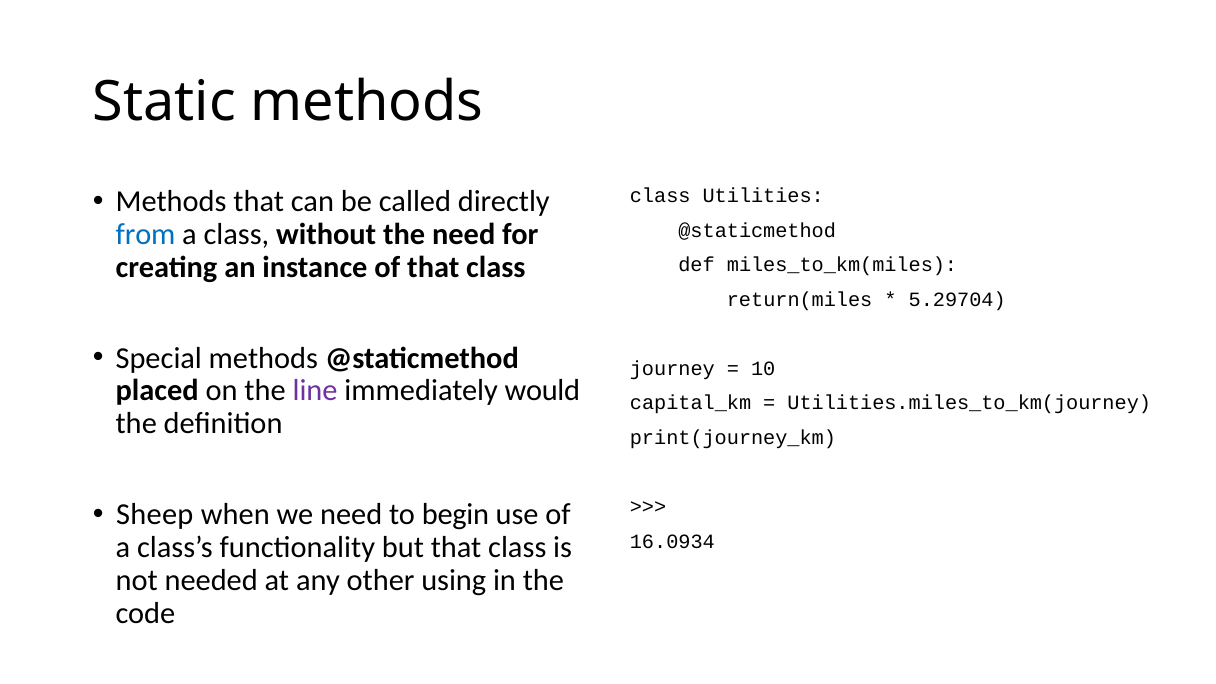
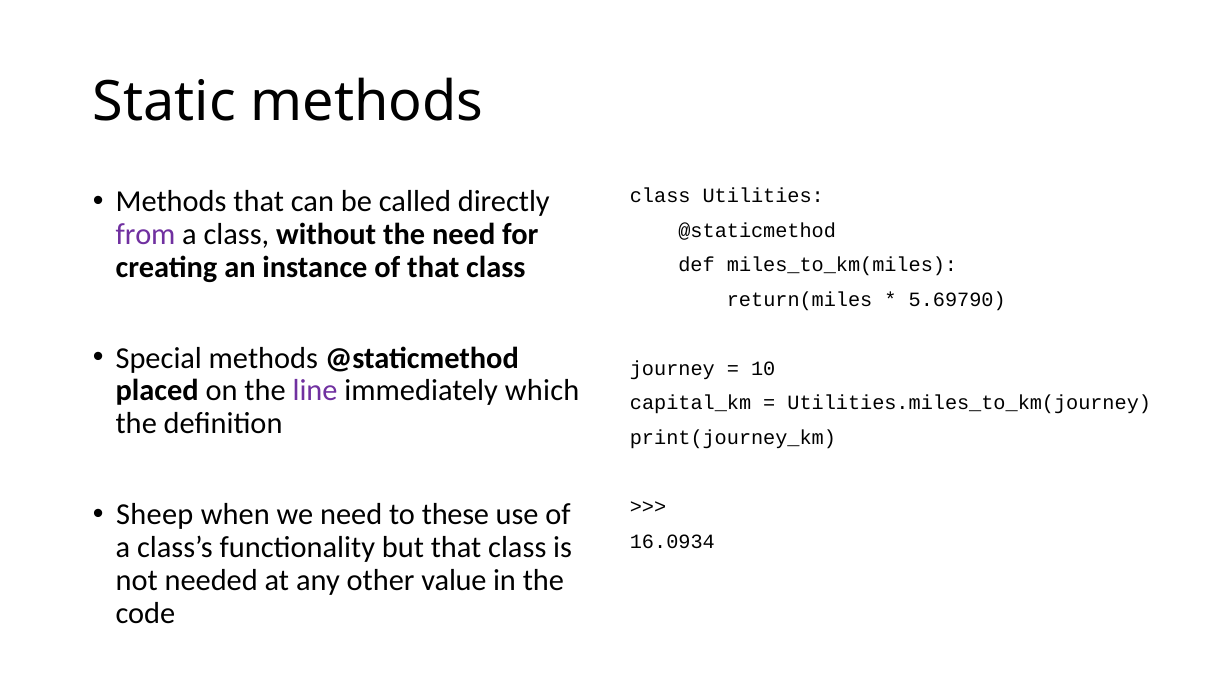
from colour: blue -> purple (146, 234)
5.29704: 5.29704 -> 5.69790 (957, 300)
would: would -> which (542, 391)
begin: begin -> these (455, 515)
using: using -> value (454, 580)
